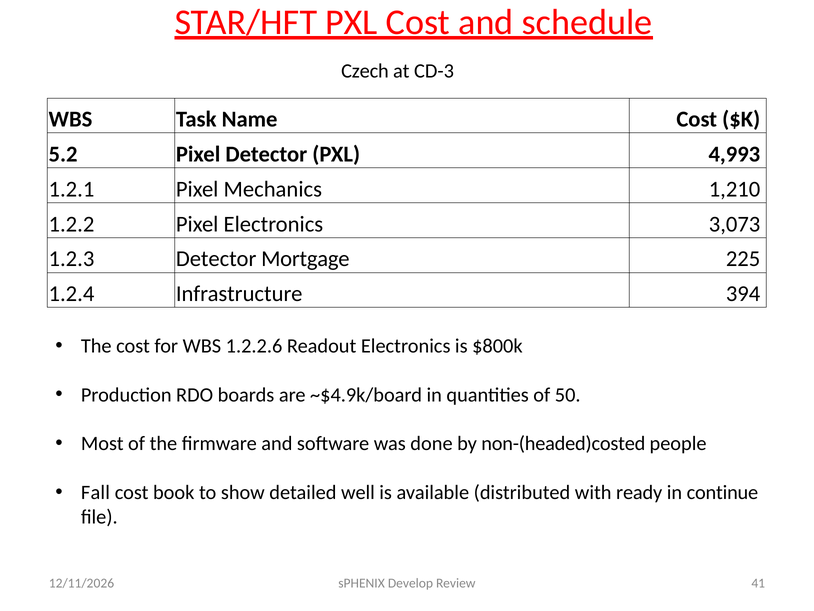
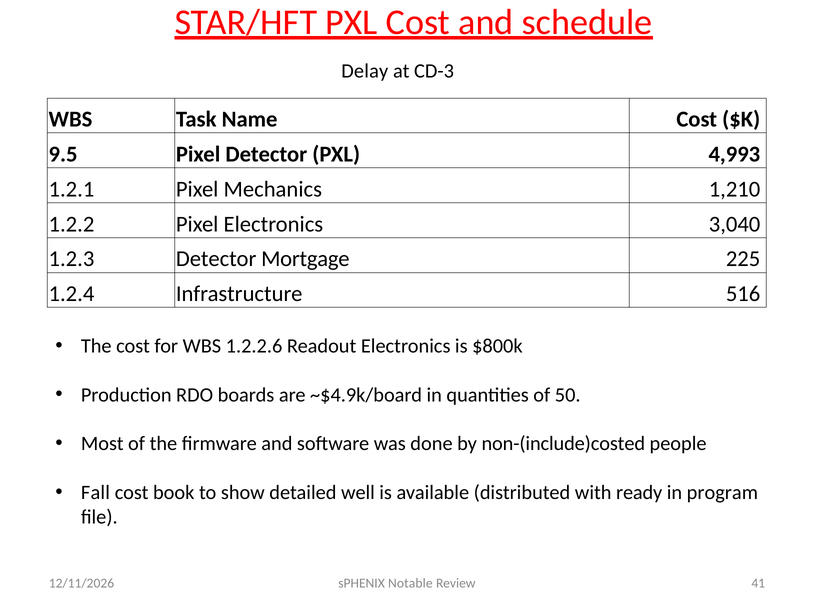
Czech: Czech -> Delay (365, 71)
5.2: 5.2 -> 9.5 (63, 154)
3,073: 3,073 -> 3,040 (735, 224)
394: 394 -> 516 (743, 294)
non-(headed)costed: non-(headed)costed -> non-(include)costed (563, 443)
continue: continue -> program (722, 492)
Develop: Develop -> Notable (410, 583)
